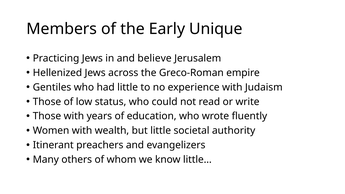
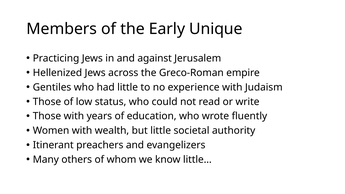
believe: believe -> against (155, 58)
